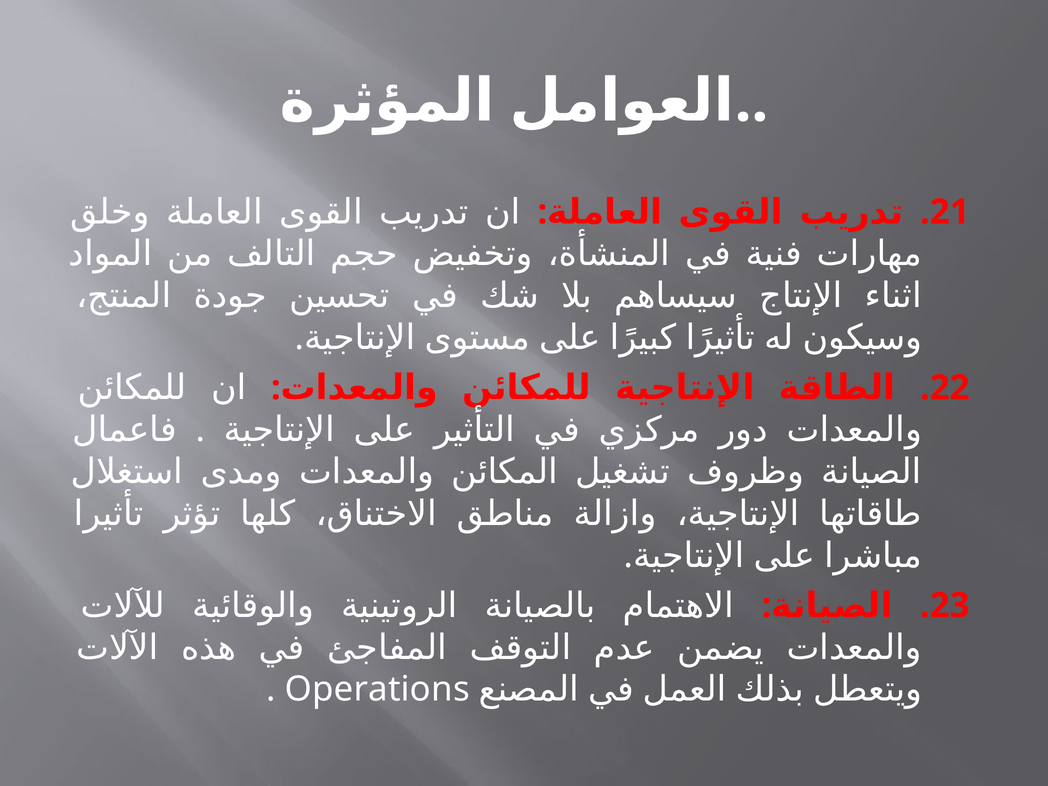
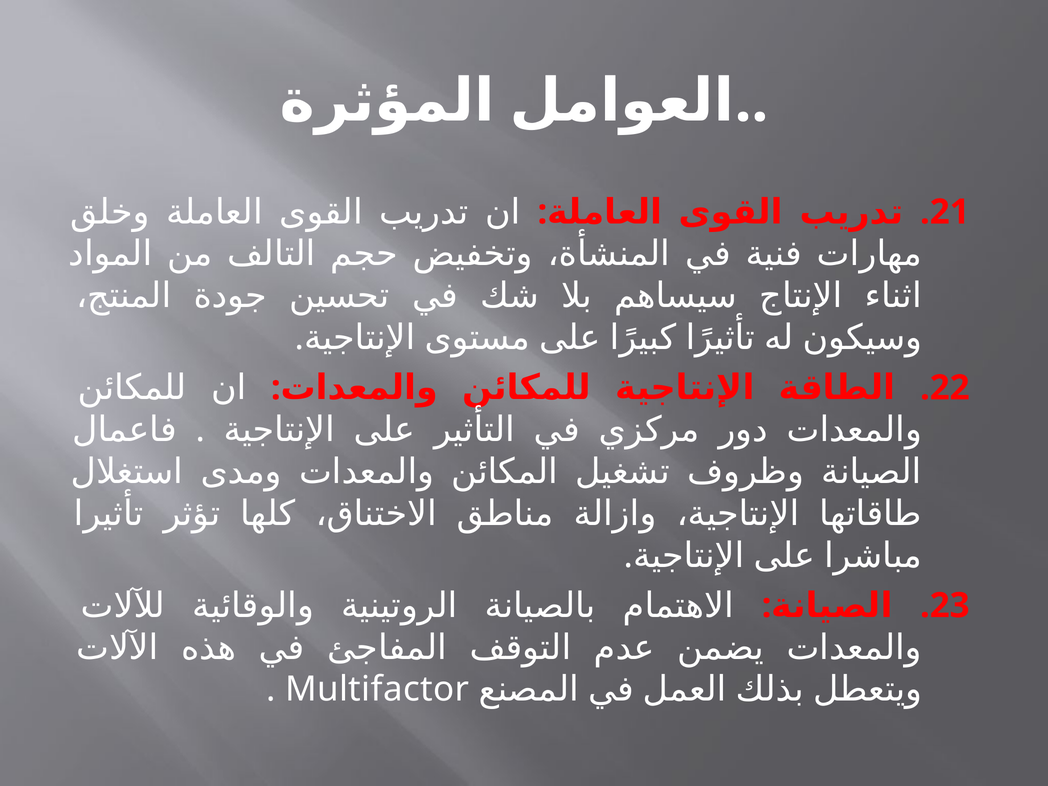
Operations: Operations -> Multifactor (377, 689)
